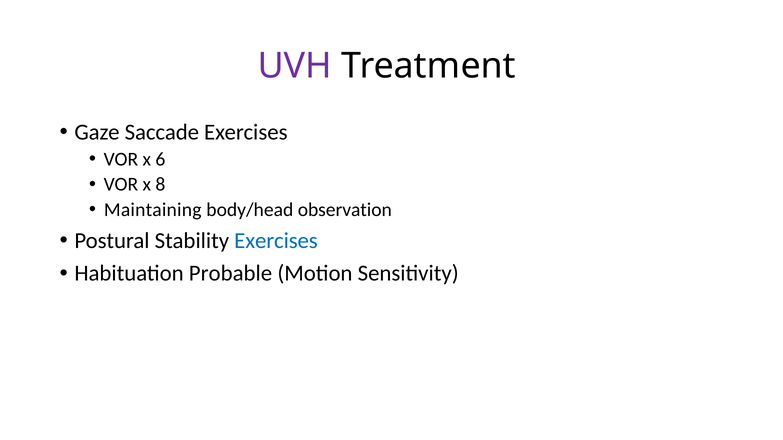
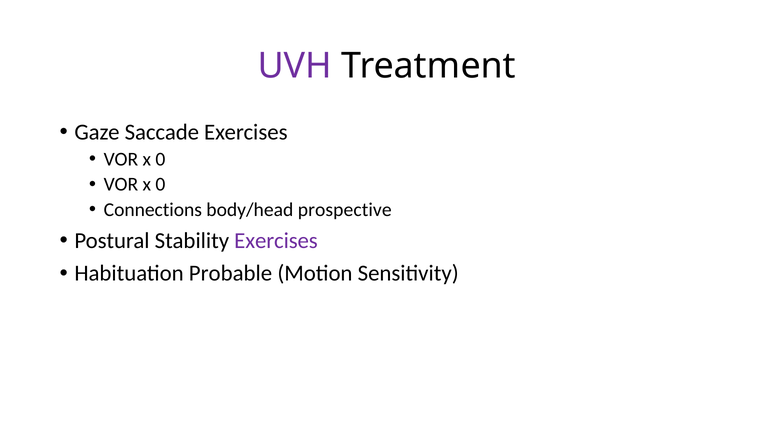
6: 6 -> 0 (160, 159)
8: 8 -> 0 (160, 185)
Maintaining: Maintaining -> Connections (153, 210)
observation: observation -> prospective (345, 210)
Exercises colour: blue -> purple (276, 241)
